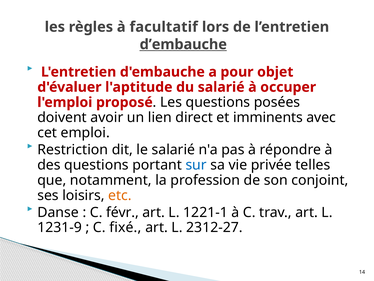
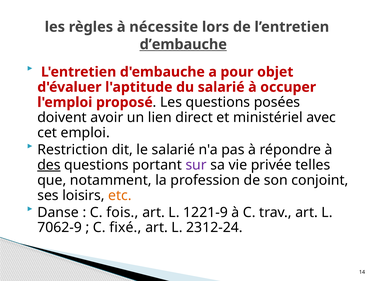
facultatif: facultatif -> nécessite (164, 27)
imminents: imminents -> ministériel (268, 117)
des underline: none -> present (49, 165)
sur colour: blue -> purple (196, 165)
févr: févr -> fois (122, 212)
1221-1: 1221-1 -> 1221-9 (206, 212)
1231-9: 1231-9 -> 7062-9 (60, 227)
2312-27: 2312-27 -> 2312-24 (214, 227)
